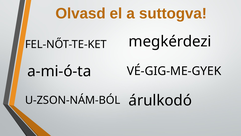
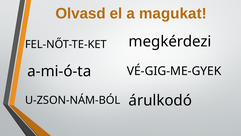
suttogva: suttogva -> magukat (173, 14)
